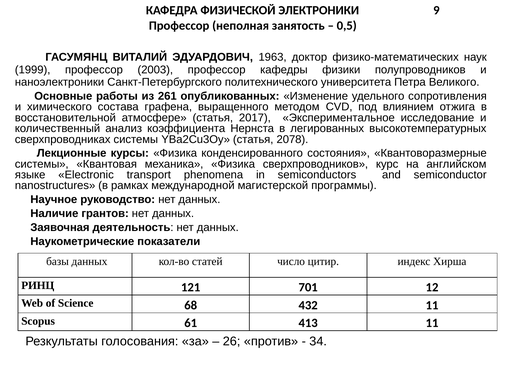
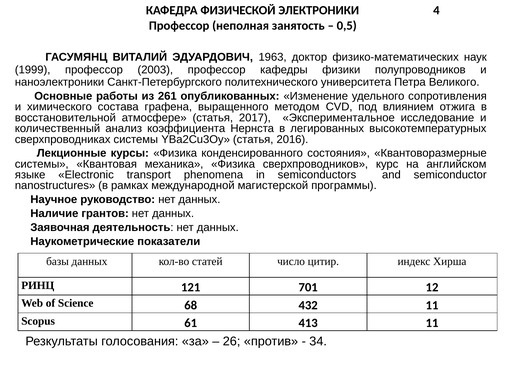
9: 9 -> 4 (436, 10)
2078: 2078 -> 2016 (292, 139)
